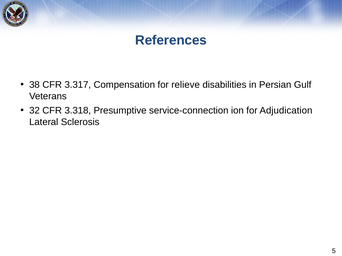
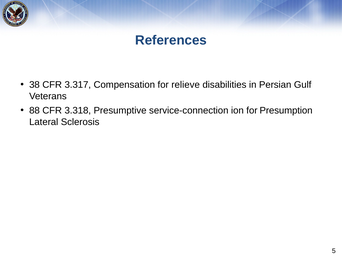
32: 32 -> 88 (34, 111)
Adjudication: Adjudication -> Presumption (286, 111)
